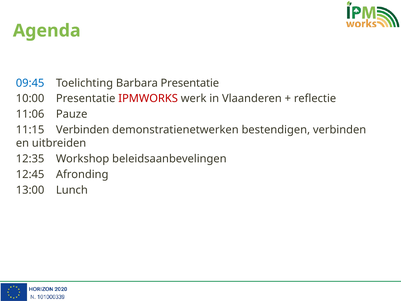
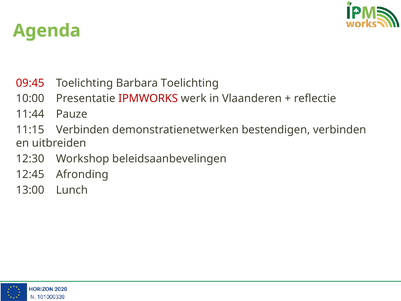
09:45 colour: blue -> red (30, 83)
Barbara Presentatie: Presentatie -> Toelichting (190, 83)
11:06: 11:06 -> 11:44 (30, 114)
12:35: 12:35 -> 12:30 (30, 159)
